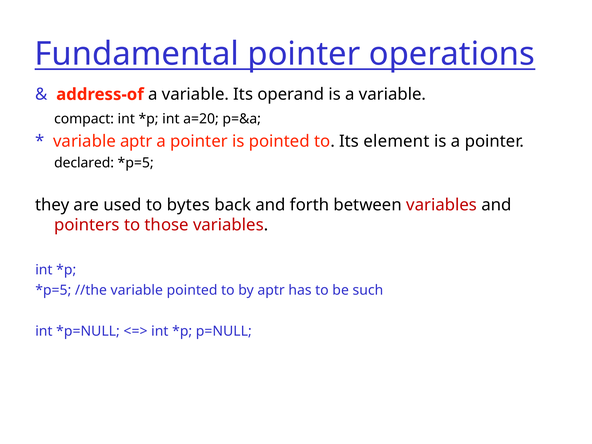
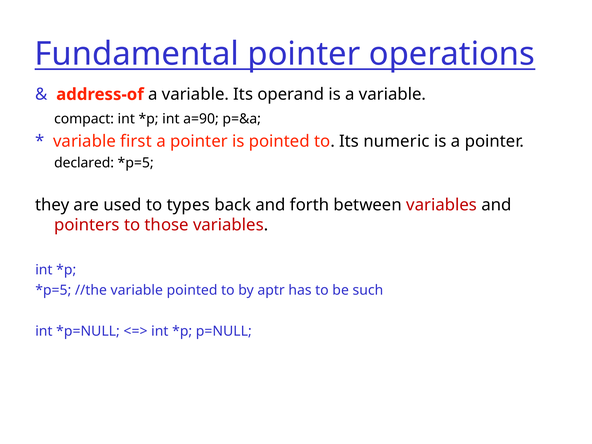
a=20: a=20 -> a=90 (201, 119)
variable aptr: aptr -> first (136, 141)
element: element -> numeric (397, 141)
bytes: bytes -> types (188, 205)
